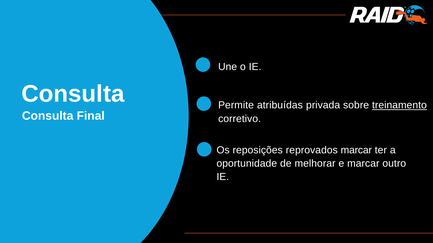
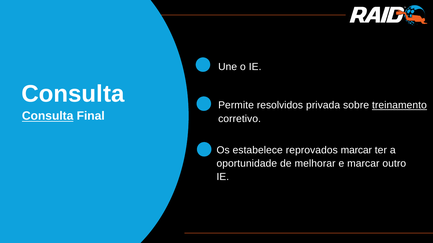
atribuídas: atribuídas -> resolvidos (280, 106)
Consulta underline: none -> present (48, 116)
reposições: reposições -> estabelece (258, 150)
